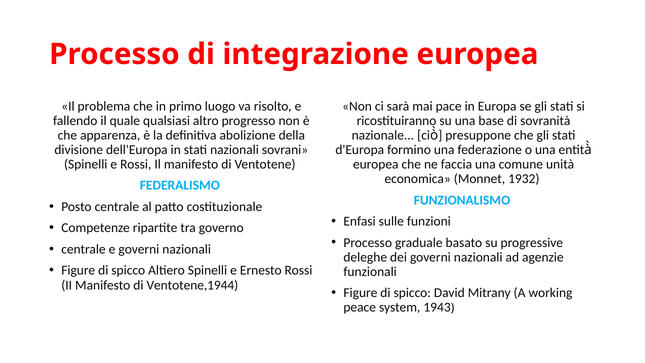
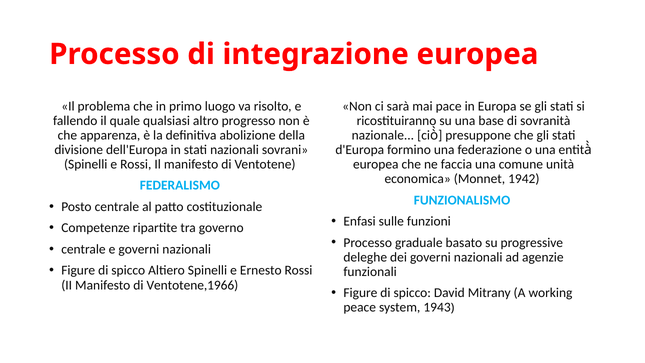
1932: 1932 -> 1942 (524, 179)
Ventotene,1944: Ventotene,1944 -> Ventotene,1966 (192, 285)
